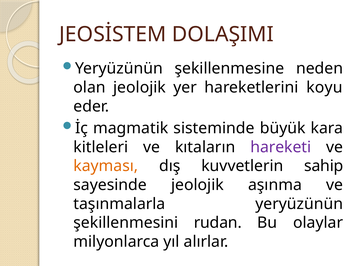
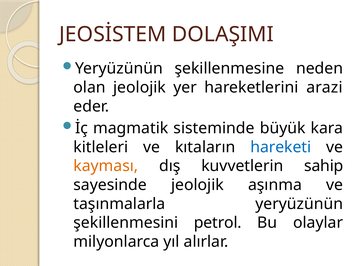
koyu: koyu -> arazi (324, 87)
hareketi colour: purple -> blue (281, 147)
rudan: rudan -> petrol (218, 223)
